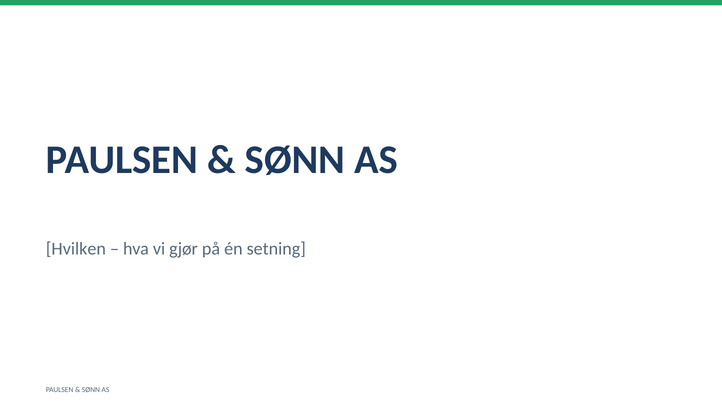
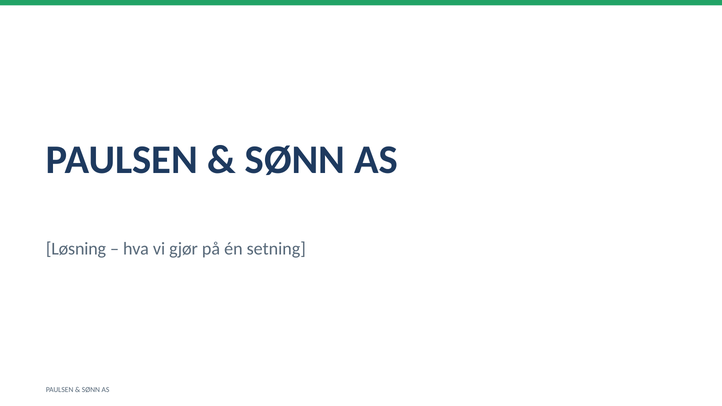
Hvilken: Hvilken -> Løsning (76, 249)
